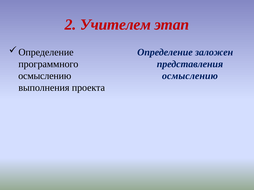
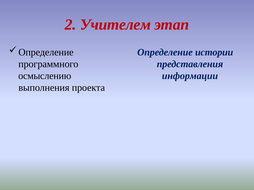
заложен: заложен -> истории (214, 52)
осмыслению: осмыслению -> информации (190, 76)
